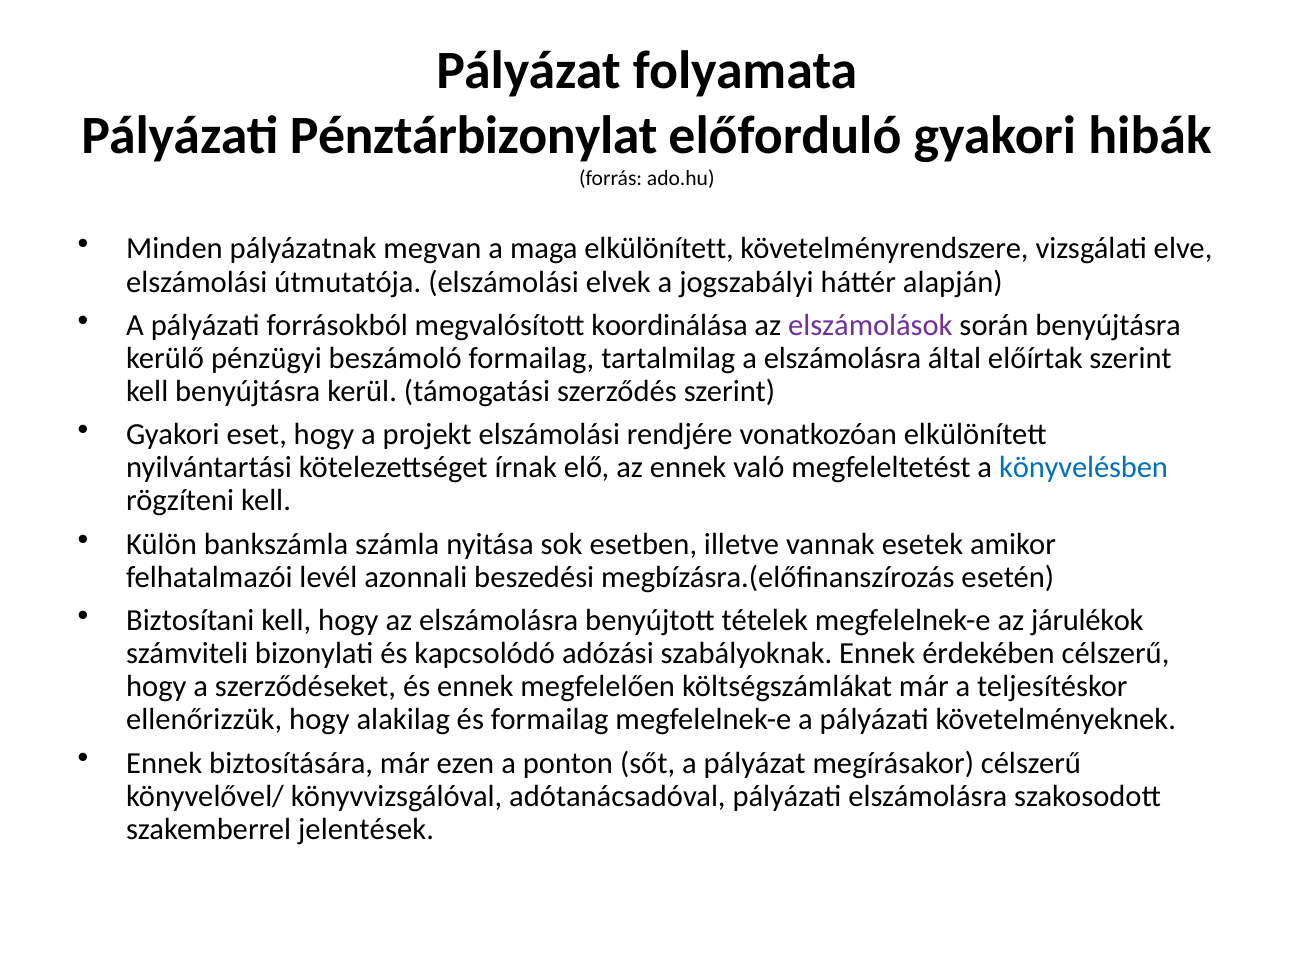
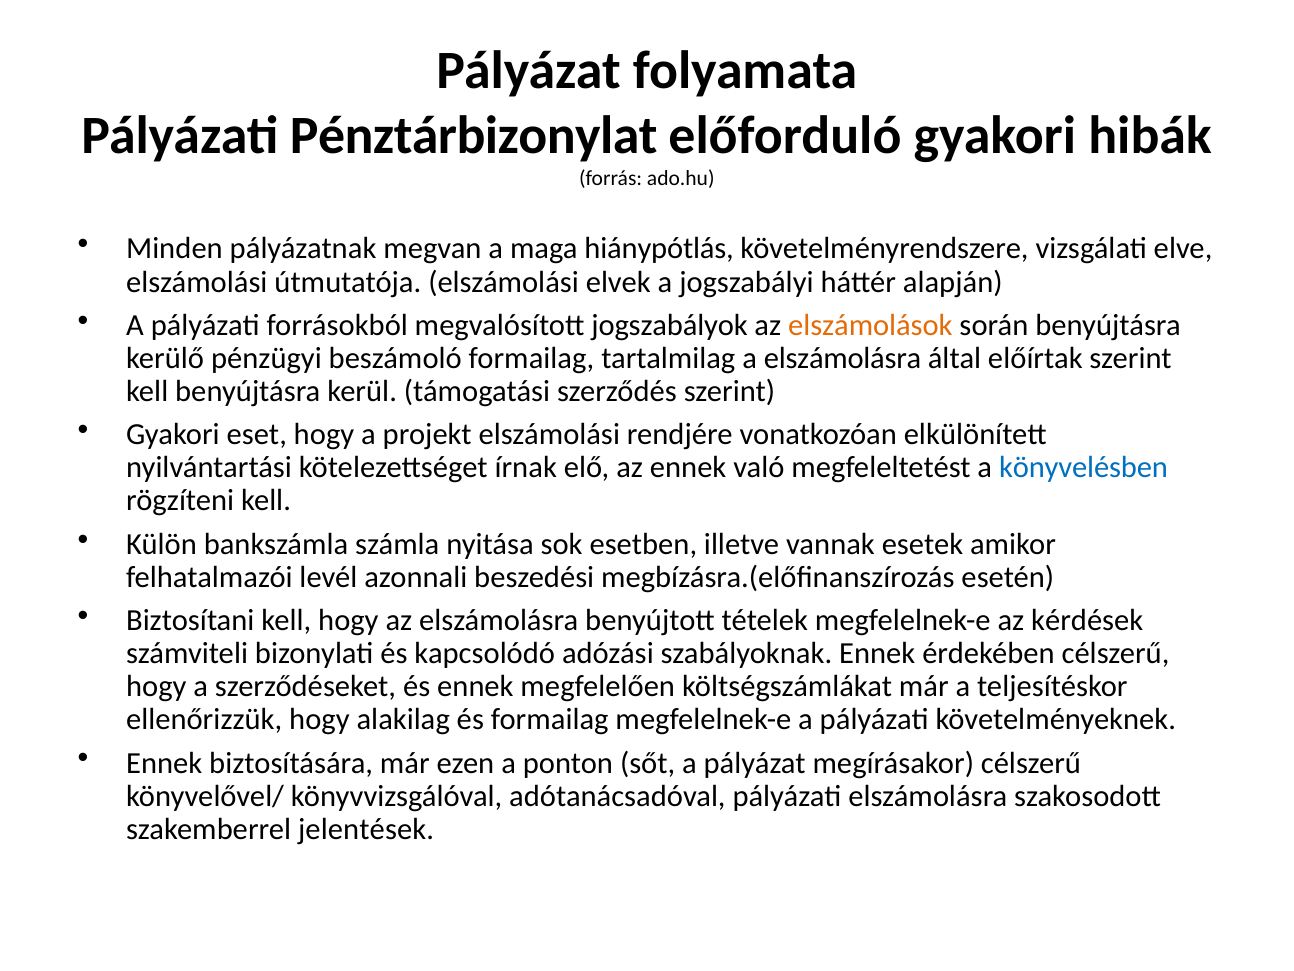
maga elkülönített: elkülönített -> hiánypótlás (659, 249)
koordinálása: koordinálása -> jogszabályok (670, 325)
elszámolások colour: purple -> orange (870, 325)
járulékok: járulékok -> kérdések (1087, 620)
